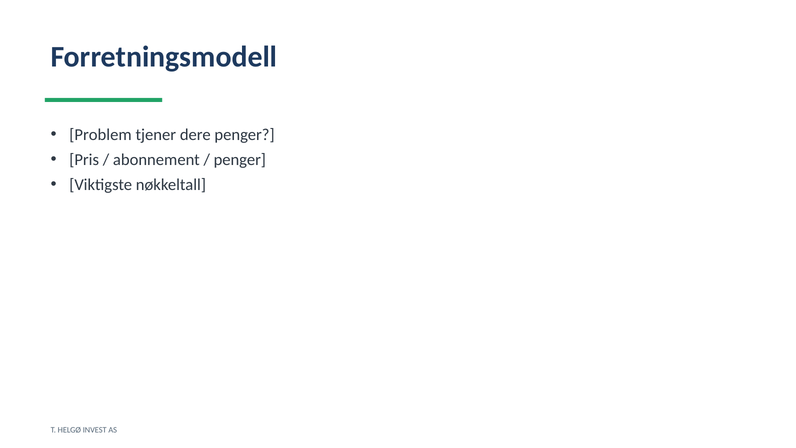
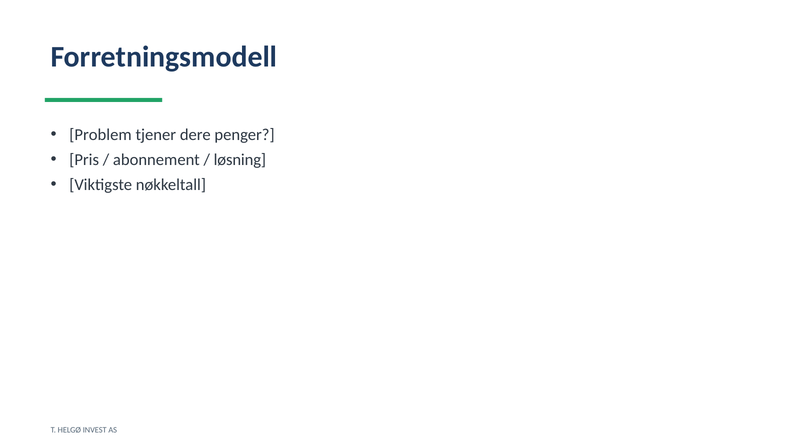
penger: penger -> løsning (240, 160)
